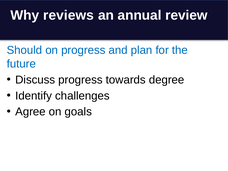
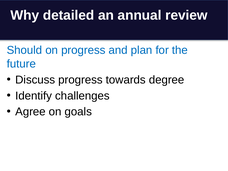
reviews: reviews -> detailed (69, 15)
